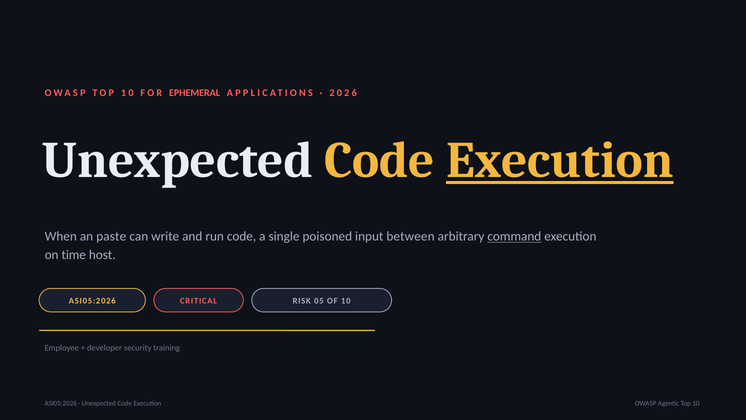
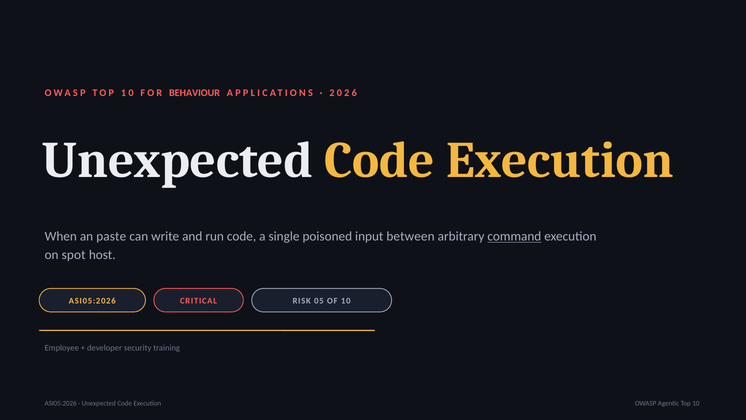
EPHEMERAL: EPHEMERAL -> BEHAVIOUR (194, 93)
Execution underline: present -> none (560, 160)
time: time -> spot (74, 255)
